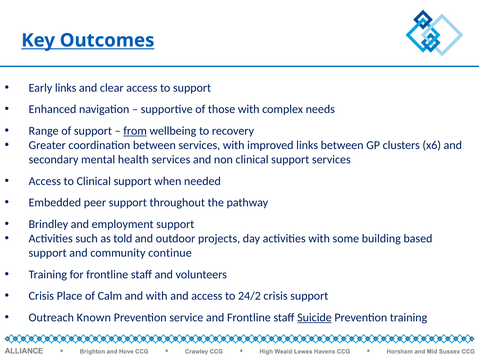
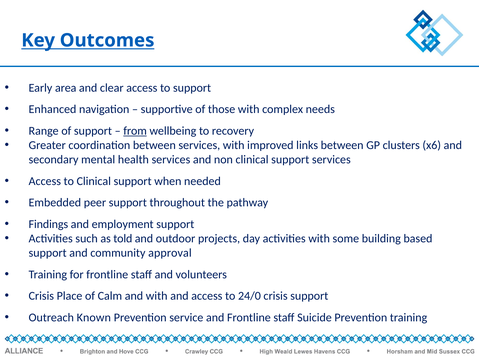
Early links: links -> area (66, 88)
Brindley: Brindley -> Findings (48, 224)
continue: continue -> approval (170, 253)
24/2: 24/2 -> 24/0 (249, 296)
Suicide underline: present -> none (314, 318)
